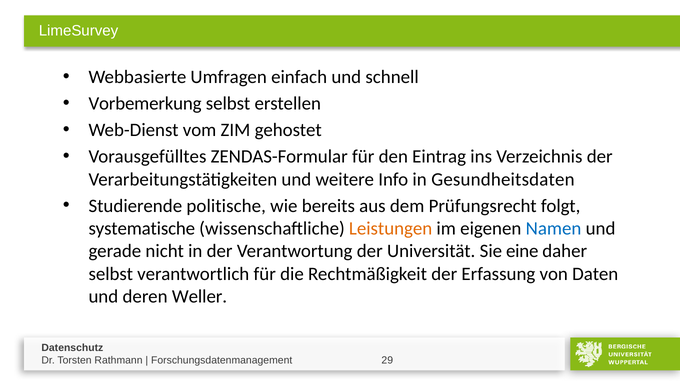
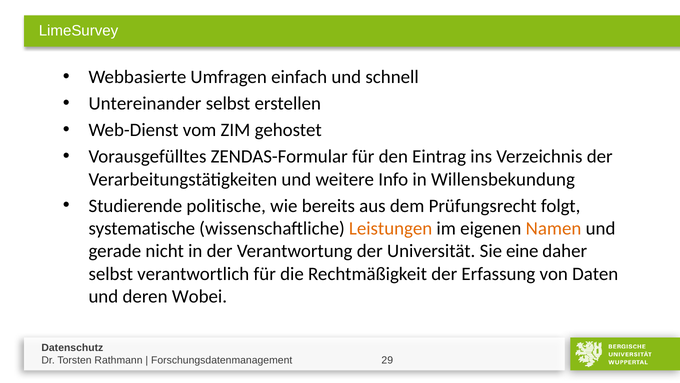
Vorbemerkung: Vorbemerkung -> Untereinander (145, 103)
Gesundheitsdaten: Gesundheitsdaten -> Willensbekundung (503, 179)
Namen colour: blue -> orange (554, 228)
Weller: Weller -> Wobei (199, 296)
